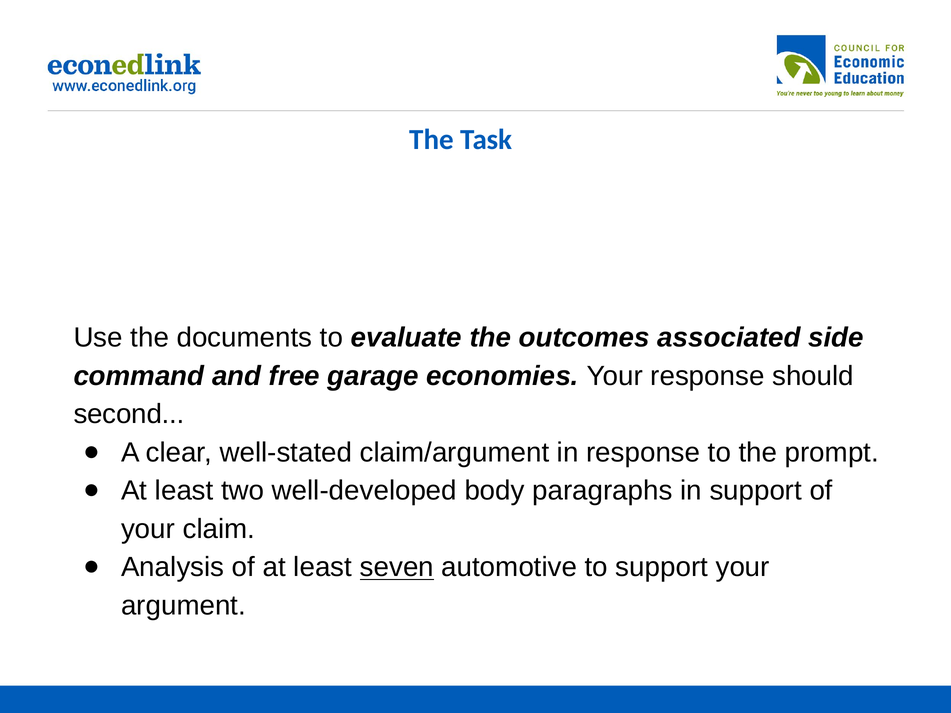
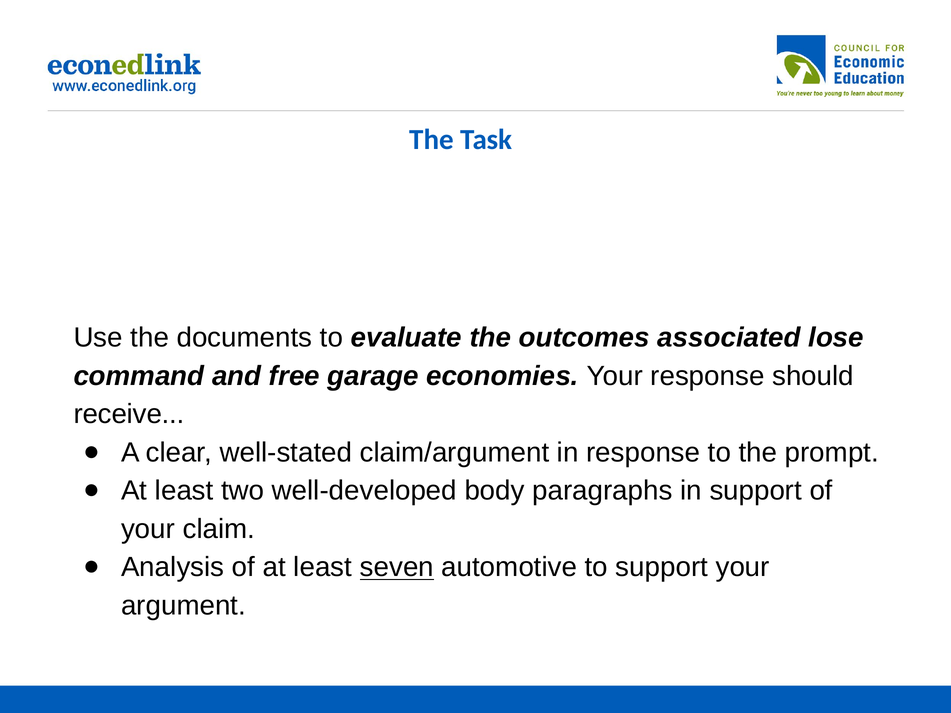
side: side -> lose (836, 338)
second: second -> receive (129, 414)
